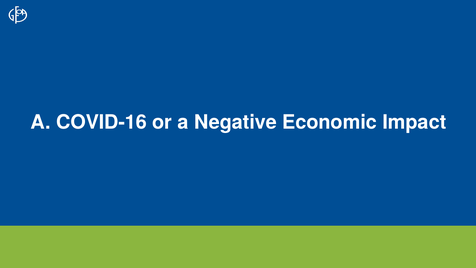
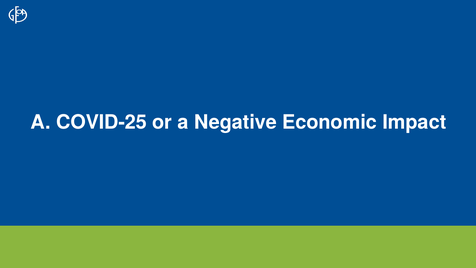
COVID-16: COVID-16 -> COVID-25 (102, 122)
